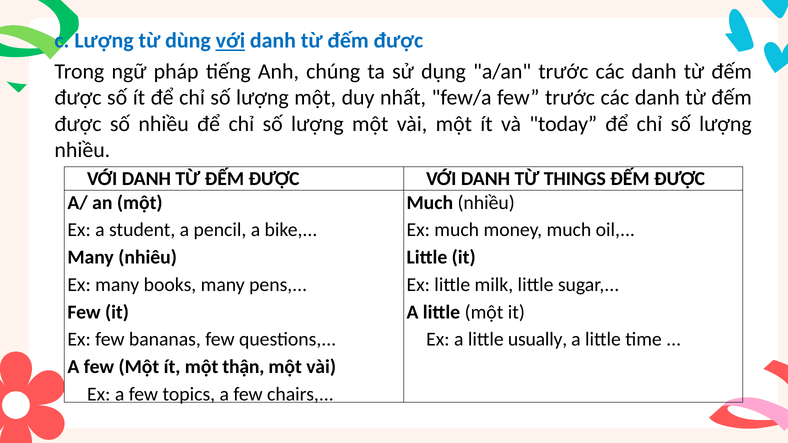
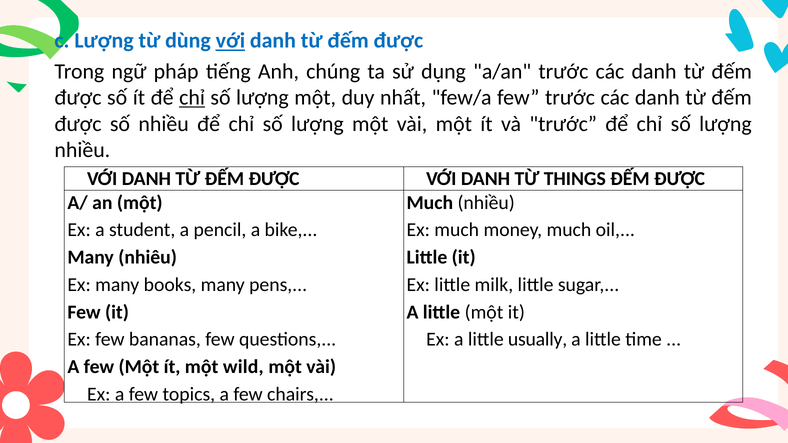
chỉ underline: none -> present (192, 98)
và today: today -> trước (563, 124)
thận: thận -> wild (243, 367)
